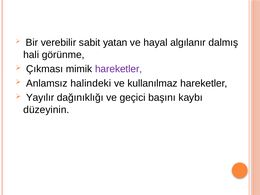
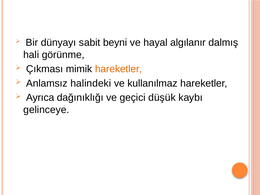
verebilir: verebilir -> dünyayı (59, 43)
yatan: yatan -> beyni (115, 43)
hareketler colour: purple -> orange (119, 69)
Yayılır: Yayılır -> Ayrıca (40, 98)
başını: başını -> düşük (162, 98)
düzeyinin: düzeyinin -> gelinceye (46, 110)
